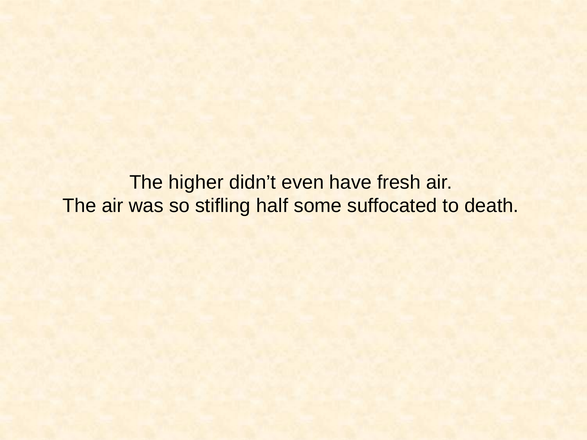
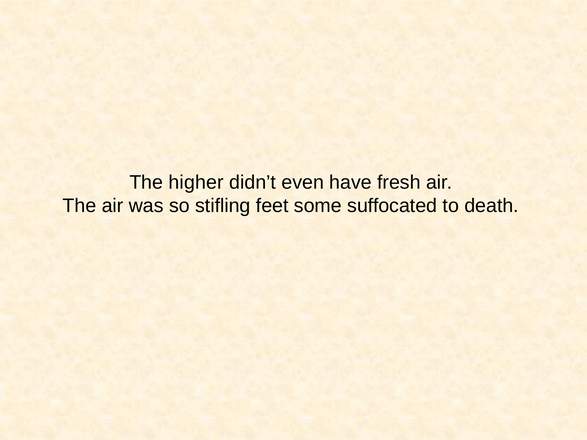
half: half -> feet (272, 206)
